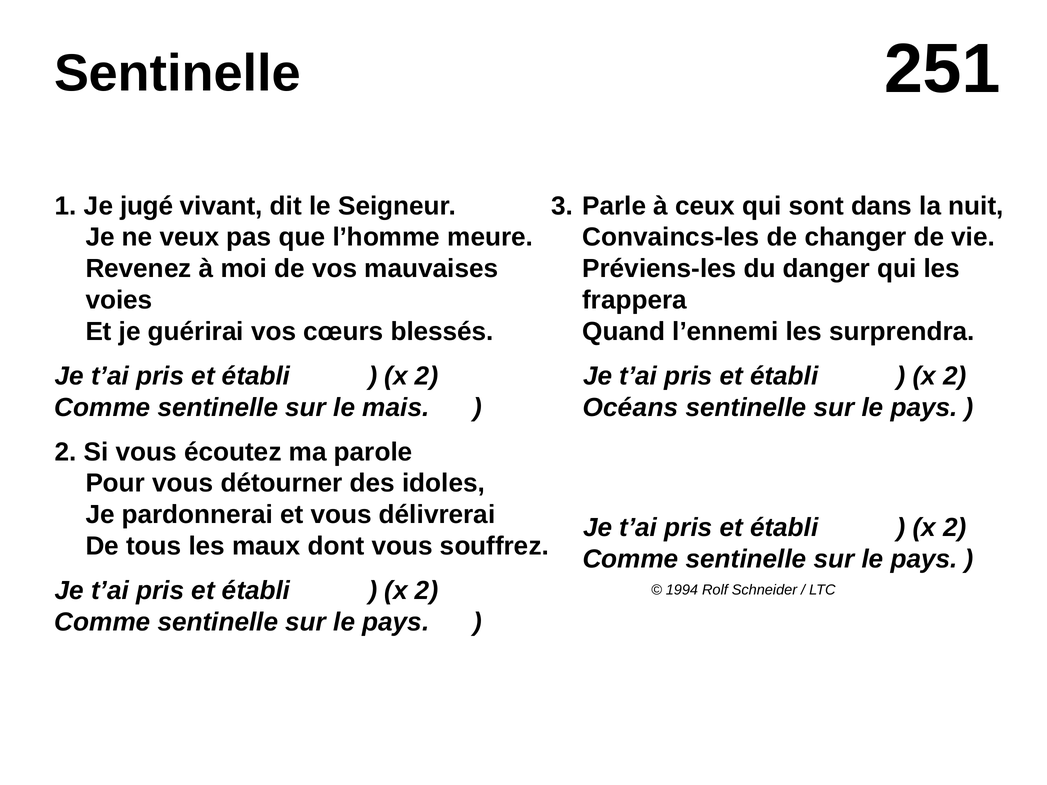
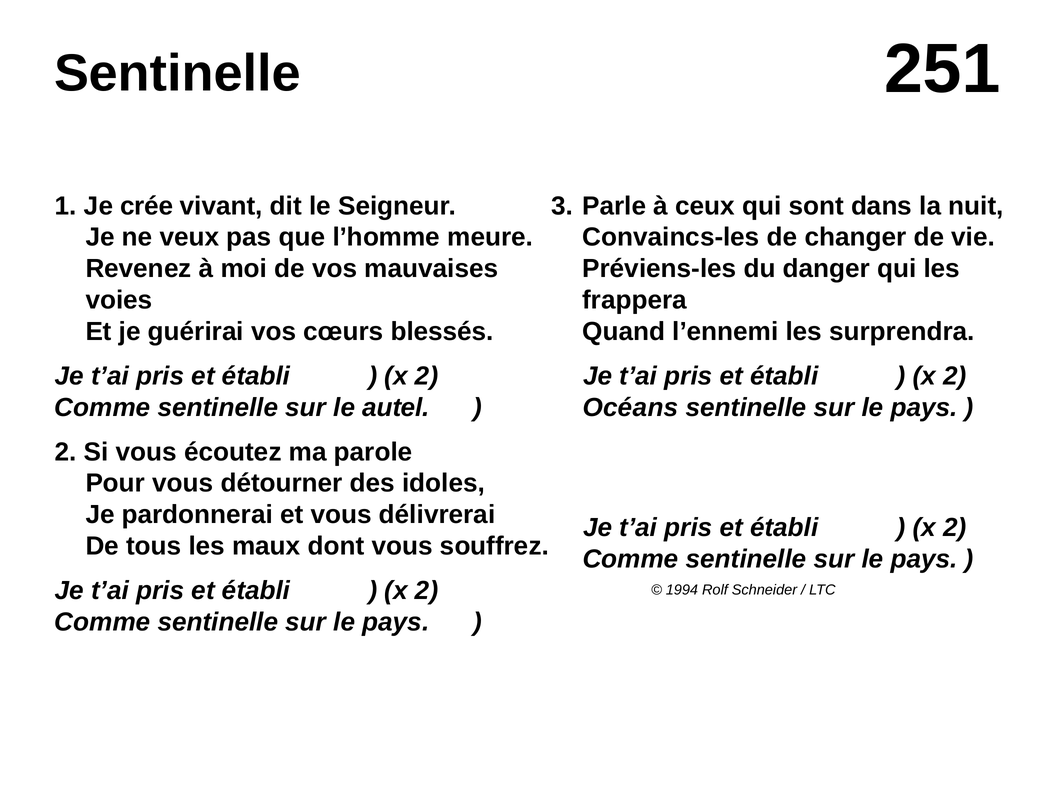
jugé: jugé -> crée (147, 206)
mais: mais -> autel (396, 408)
